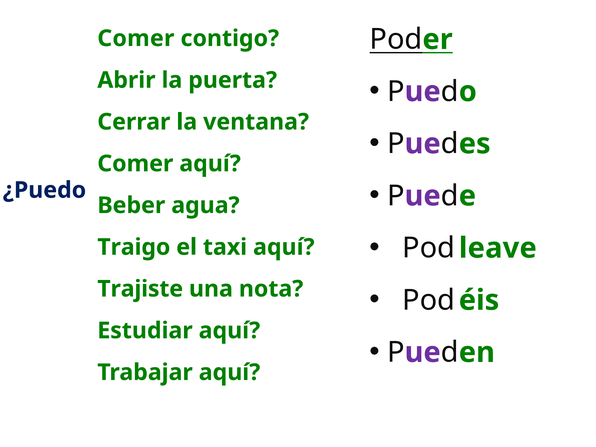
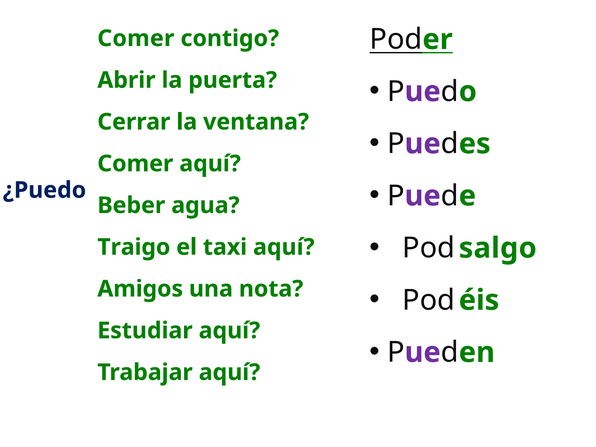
leave: leave -> salgo (498, 248)
Trajiste: Trajiste -> Amigos (140, 289)
